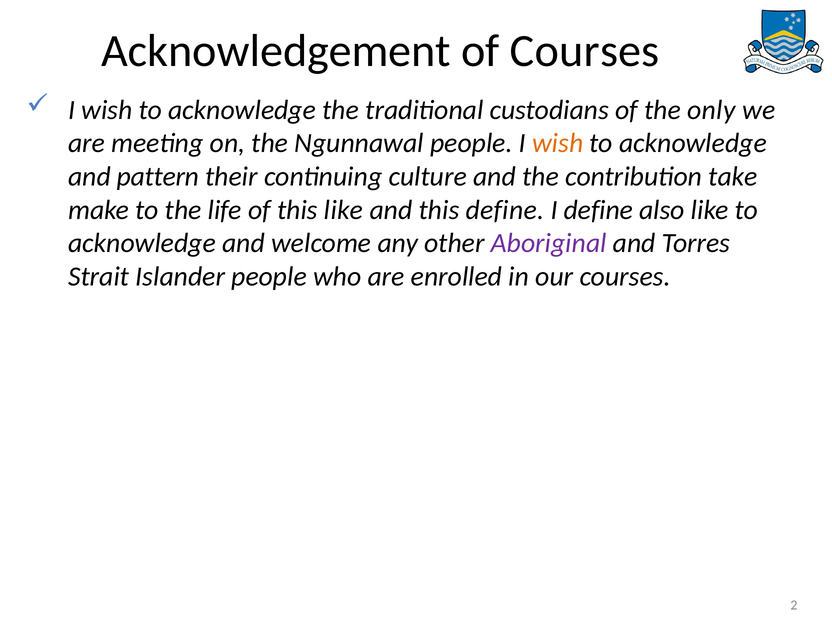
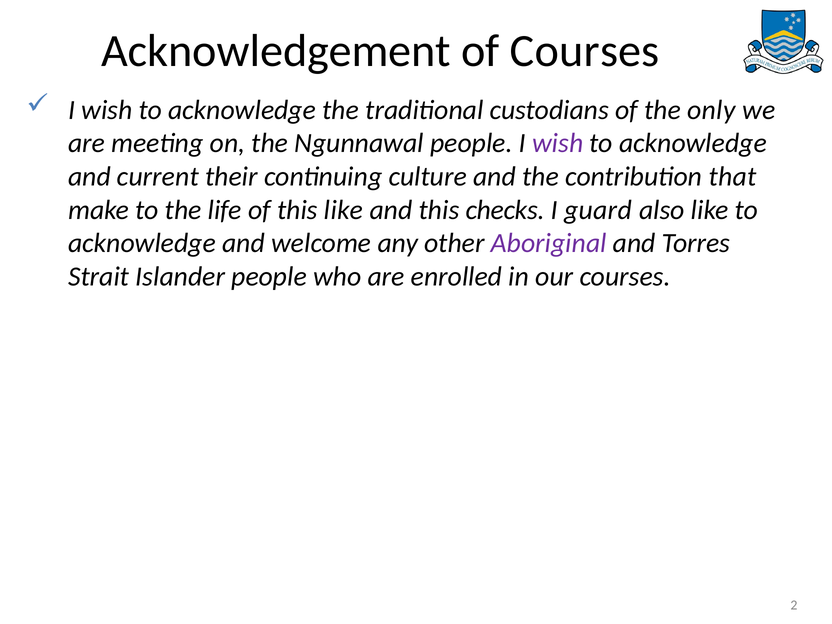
wish colour: orange -> purple (558, 143)
pattern: pattern -> current (158, 177)
take: take -> that (733, 177)
this define: define -> checks (505, 210)
I define: define -> guard (598, 210)
